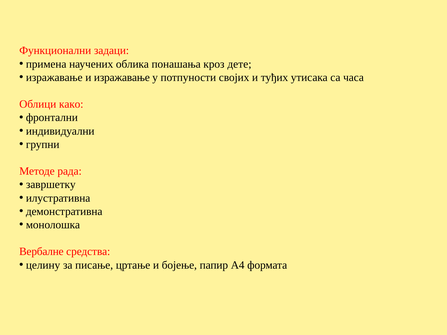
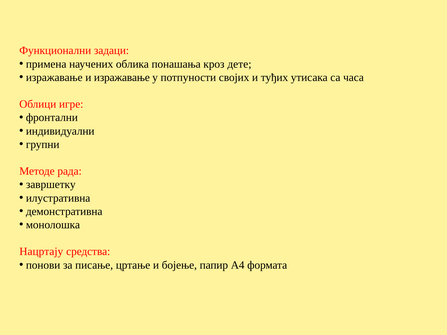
како: како -> игре (71, 104)
Вербалне: Вербалне -> Нацртају (41, 252)
целину: целину -> понови (43, 265)
